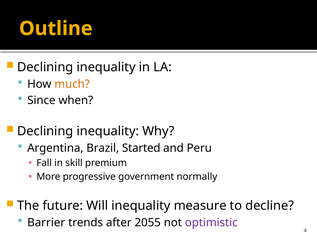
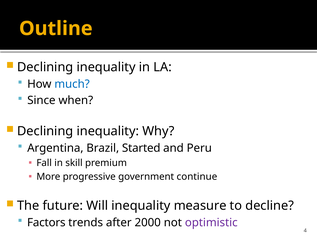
much colour: orange -> blue (72, 84)
normally: normally -> continue (197, 176)
Barrier: Barrier -> Factors (46, 222)
2055: 2055 -> 2000 (148, 222)
